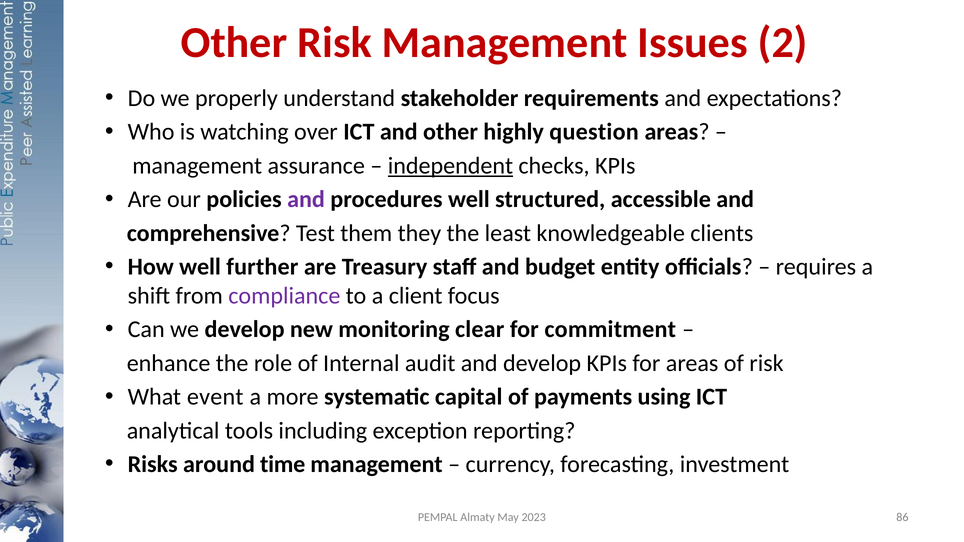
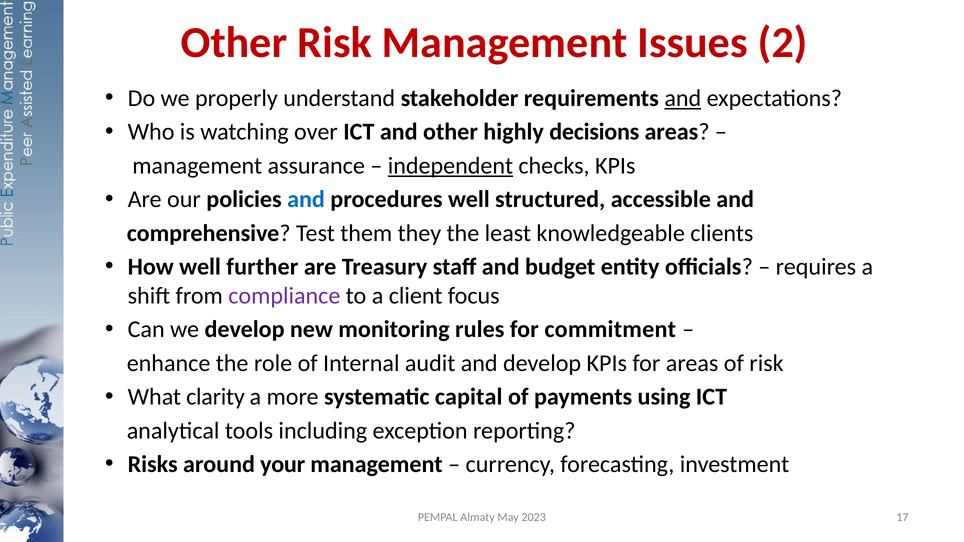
and underline: none -> present (683, 98)
question: question -> decisions (594, 132)
and colour: purple -> blue (306, 200)
clear: clear -> rules (480, 330)
event: event -> clarity (215, 397)
time: time -> your (283, 465)
86: 86 -> 17 (902, 518)
